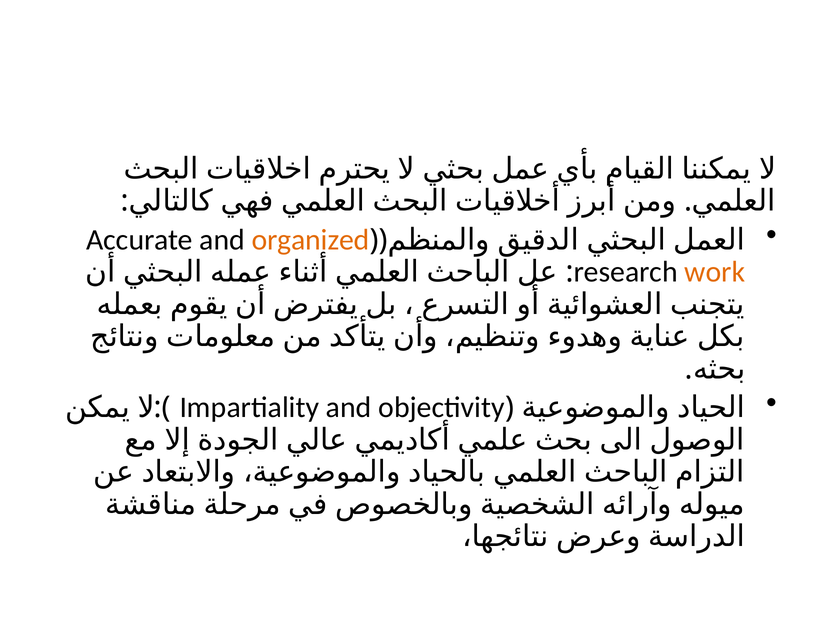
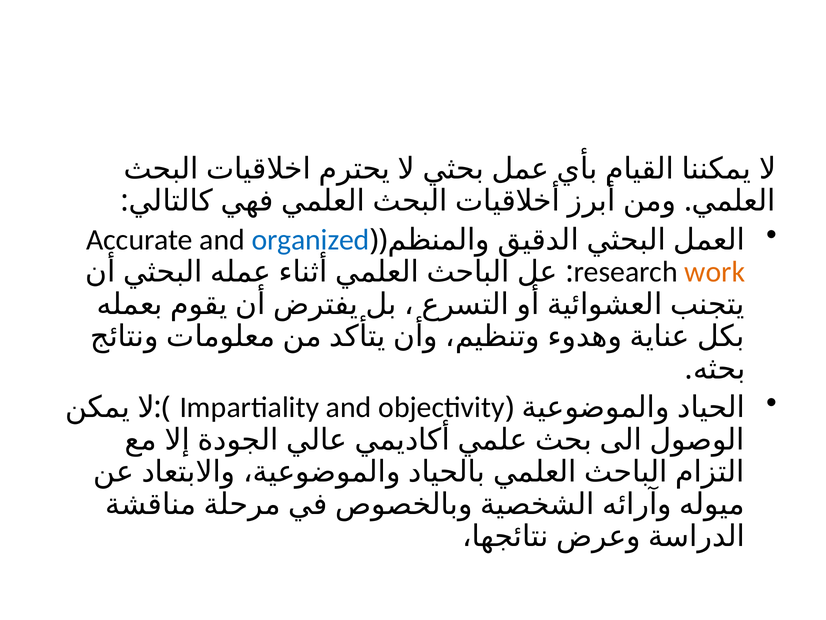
organized colour: orange -> blue (311, 240)
